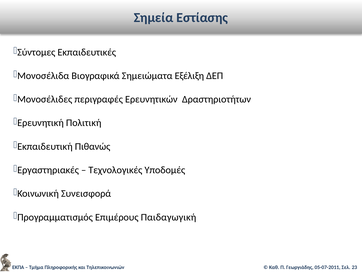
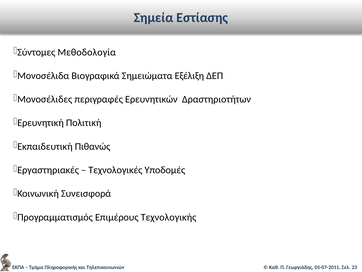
Εκπαιδευτικές: Εκπαιδευτικές -> Μεθοδολογία (87, 52)
Παιδαγωγική: Παιδαγωγική -> Τεχνολογικής (169, 217)
